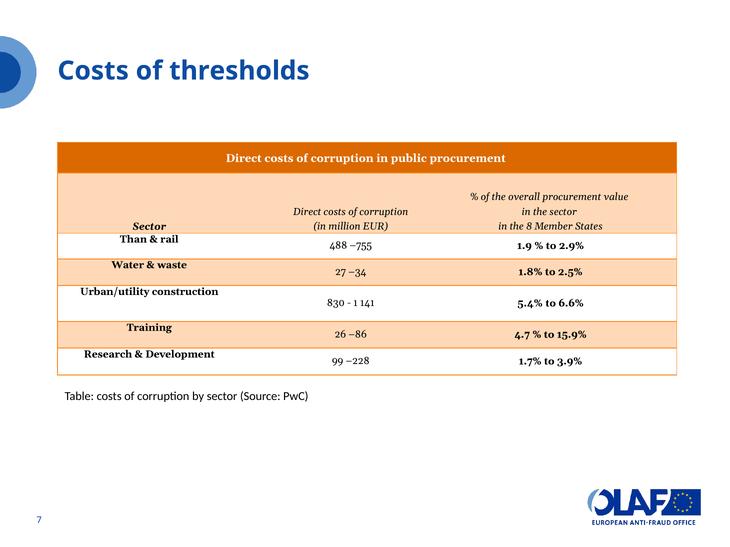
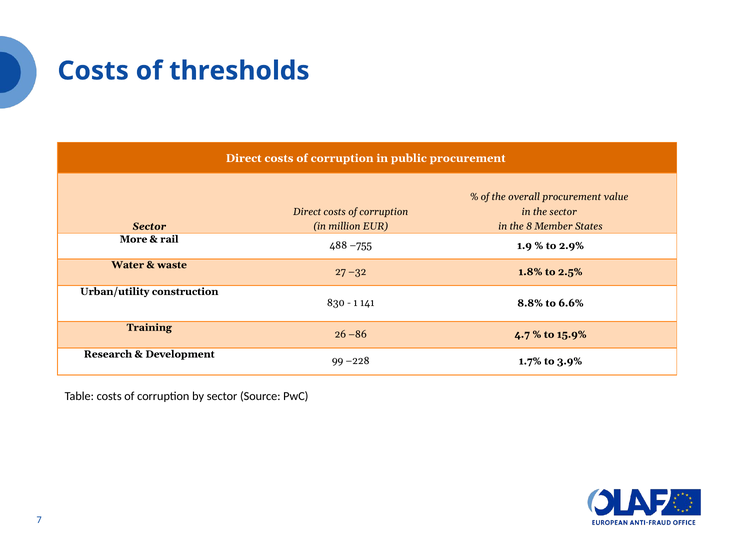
Than: Than -> More (134, 239)
–34: –34 -> –32 (357, 272)
5.4%: 5.4% -> 8.8% (530, 303)
